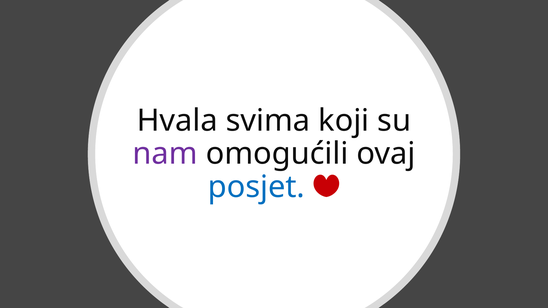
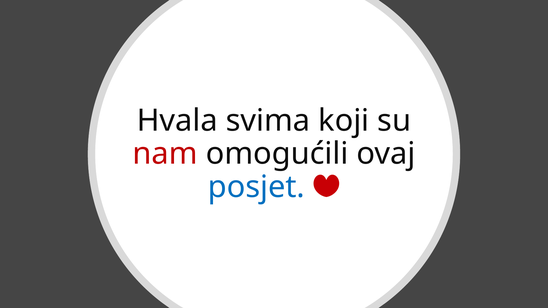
nam colour: purple -> red (165, 154)
